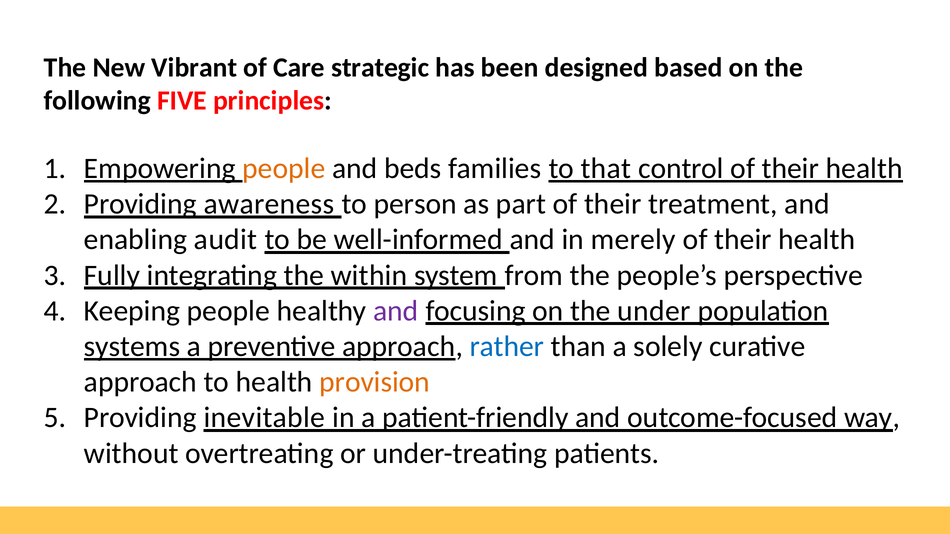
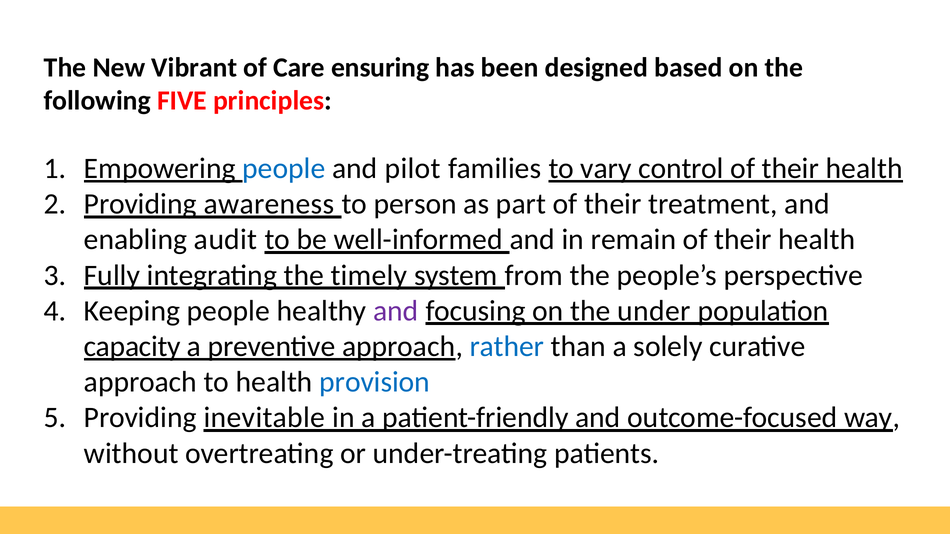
strategic: strategic -> ensuring (380, 67)
people colour: orange -> blue (284, 169)
beds: beds -> pilot (413, 169)
that: that -> vary (606, 169)
merely: merely -> remain (633, 240)
within: within -> timely (369, 275)
systems: systems -> capacity (132, 347)
provision colour: orange -> blue (375, 382)
